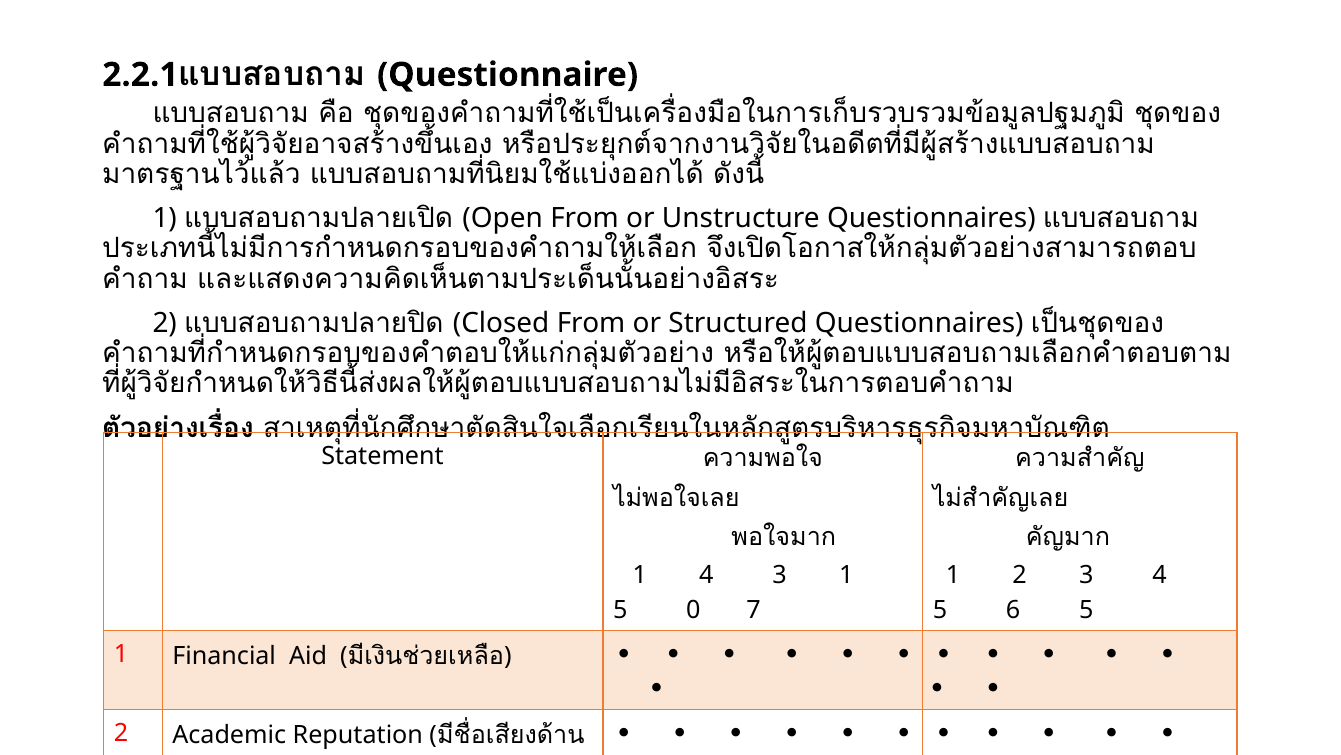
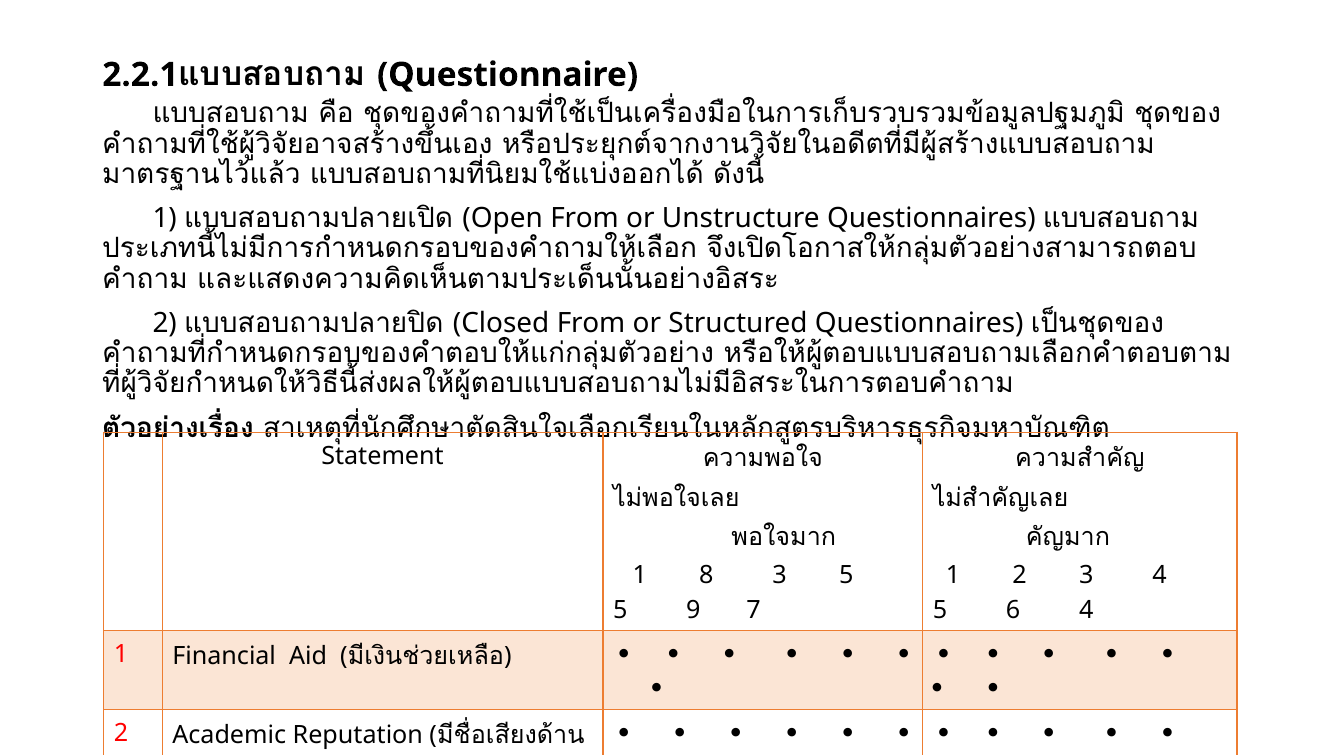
1 4: 4 -> 8 (706, 575)
3 1: 1 -> 5 (846, 575)
0: 0 -> 9 (693, 609)
6 5: 5 -> 4 (1086, 609)
